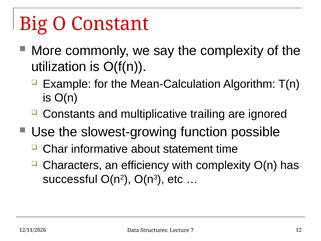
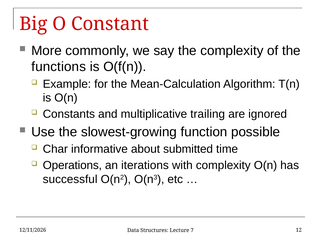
utilization: utilization -> functions (59, 67)
statement: statement -> submitted (188, 149)
Characters: Characters -> Operations (72, 165)
efficiency: efficiency -> iterations (145, 165)
